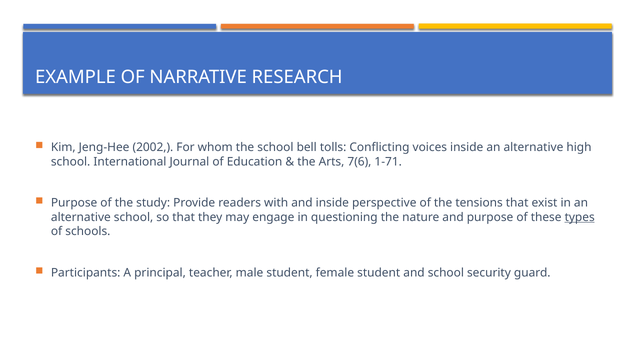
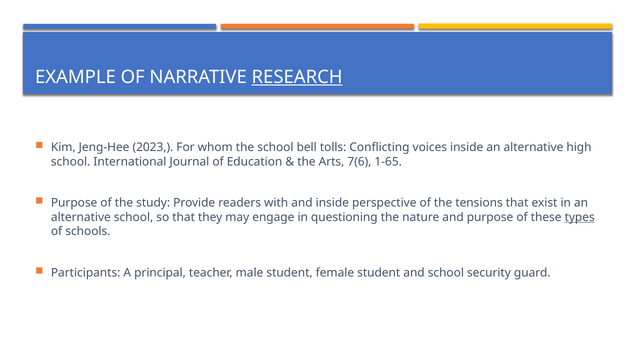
RESEARCH underline: none -> present (297, 77)
2002: 2002 -> 2023 (153, 147)
1-71: 1-71 -> 1-65 (388, 162)
